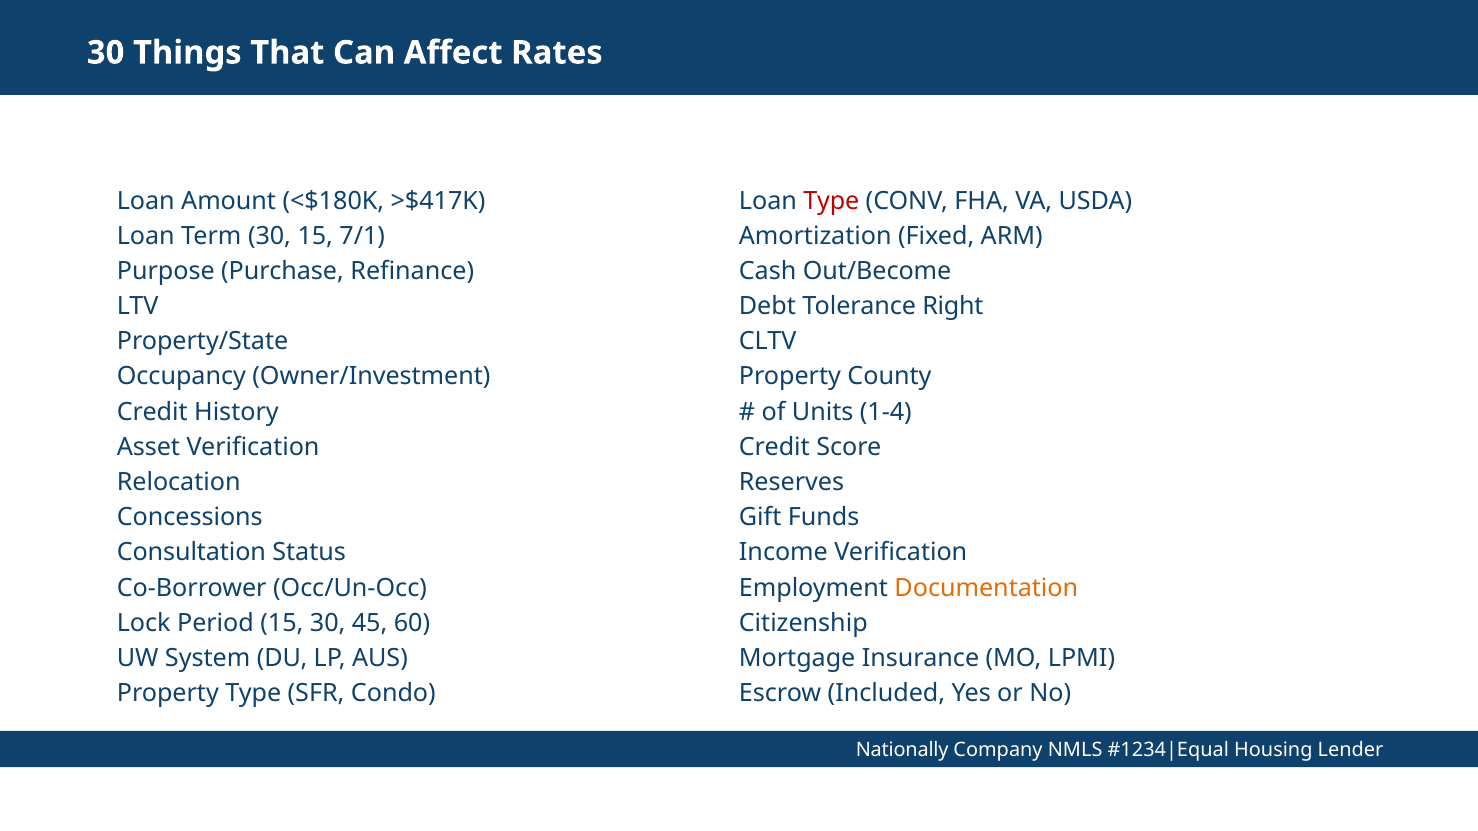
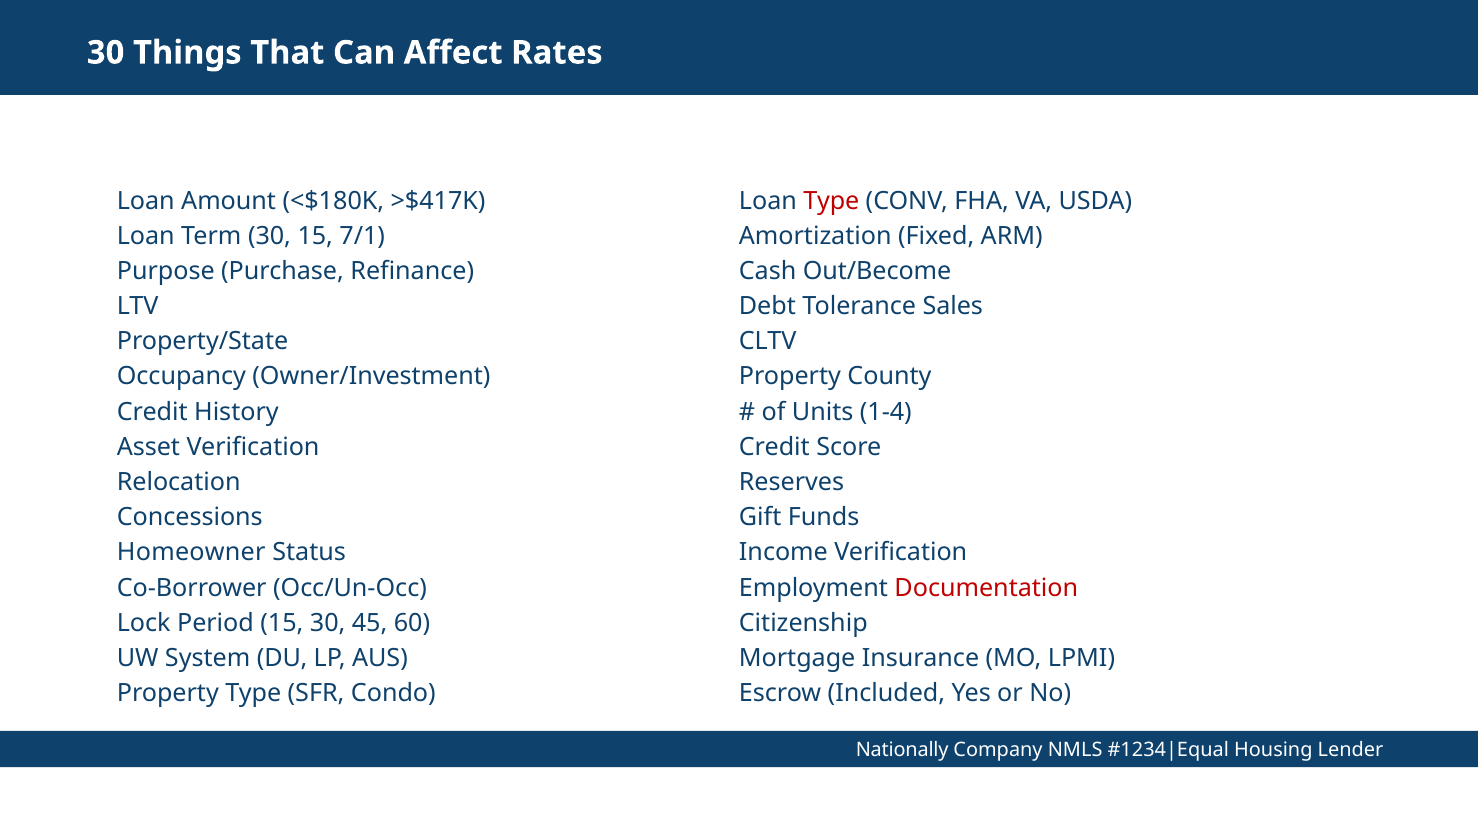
Right: Right -> Sales (953, 306)
Consultation: Consultation -> Homeowner (191, 553)
Documentation colour: orange -> red (986, 588)
